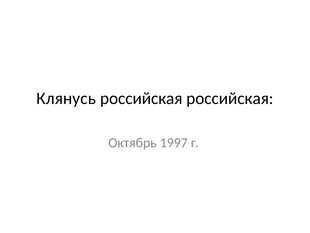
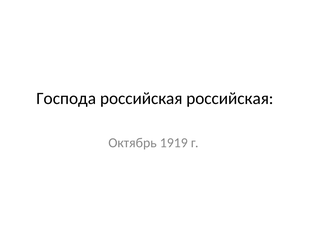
Клянусь: Клянусь -> Господа (66, 98)
1997: 1997 -> 1919 (174, 143)
